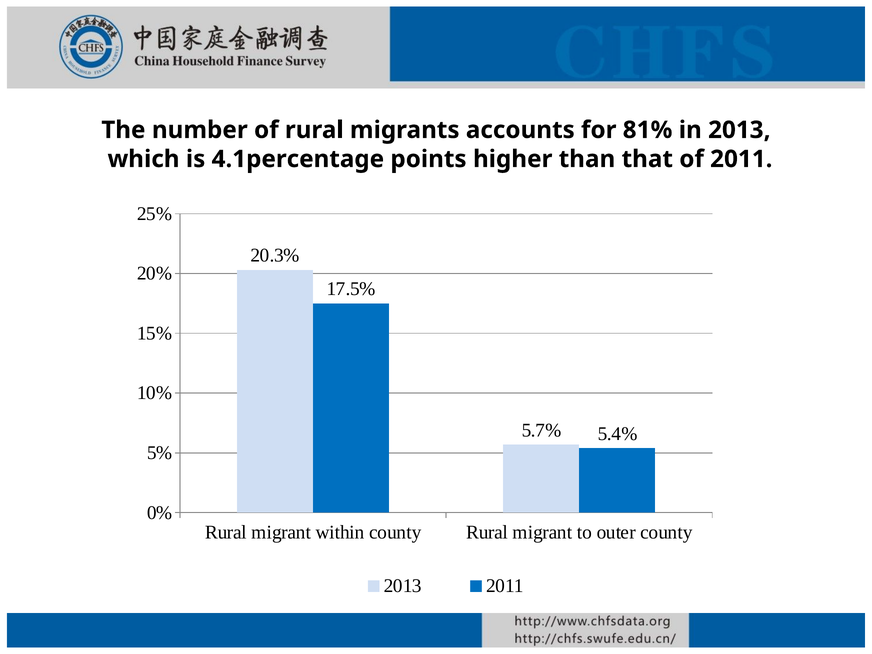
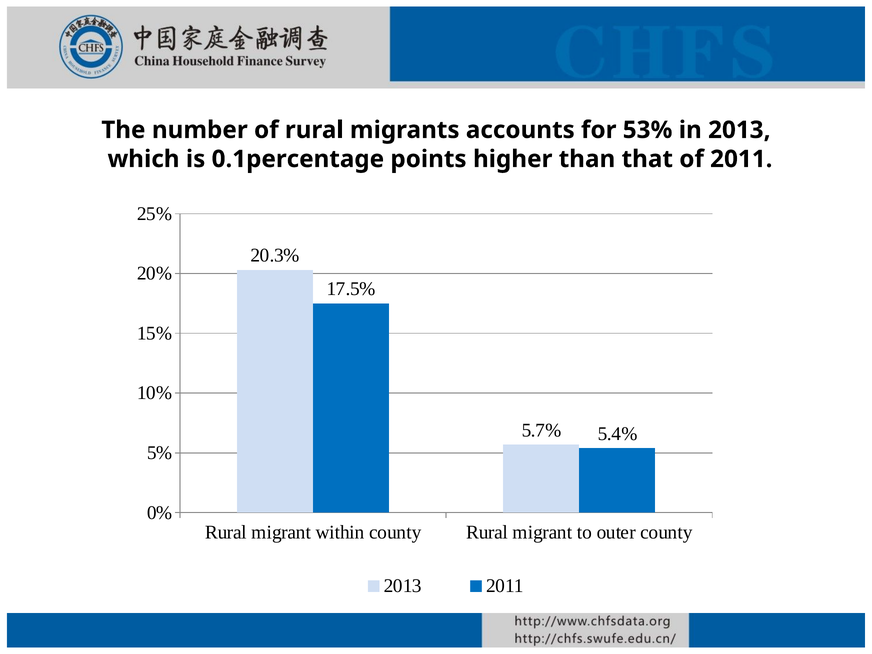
81%: 81% -> 53% (648, 130)
4.1percentage: 4.1percentage -> 0.1percentage (298, 159)
